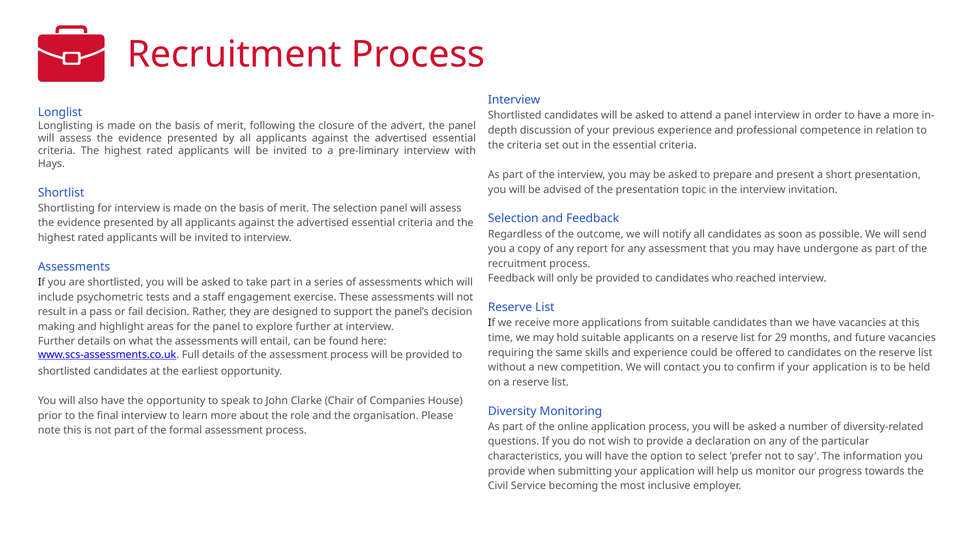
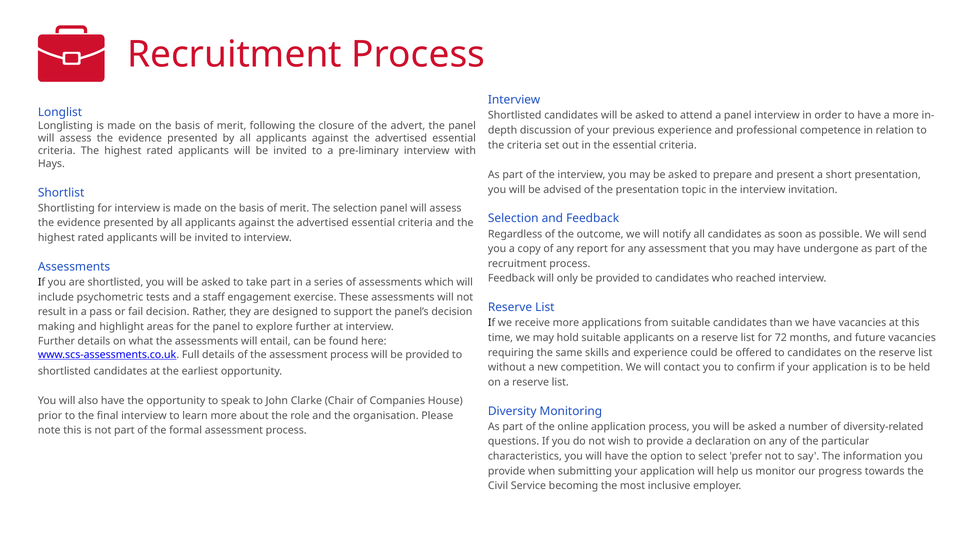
29: 29 -> 72 (781, 338)
